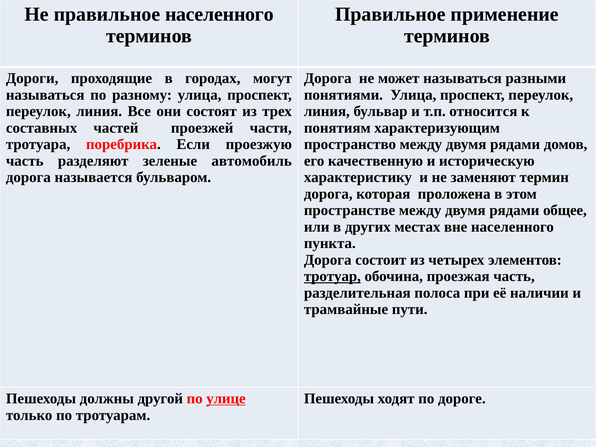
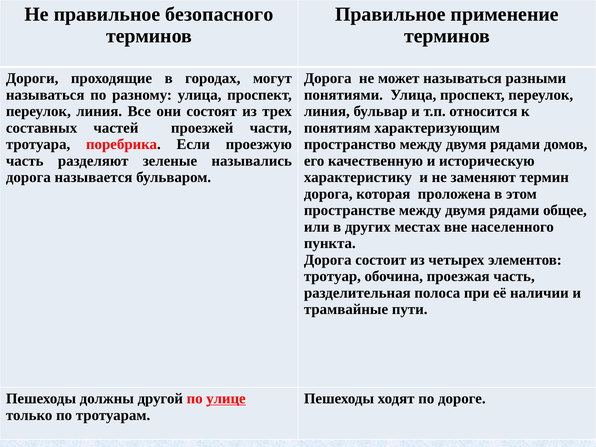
правильное населенного: населенного -> безопасного (219, 14)
автомобиль: автомобиль -> назывались (252, 161)
тротуар underline: present -> none (332, 276)
